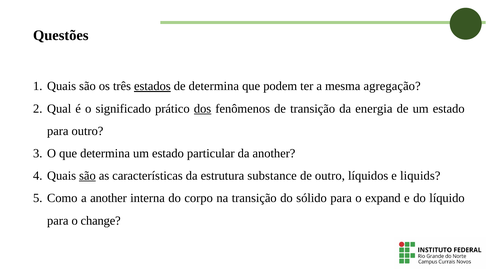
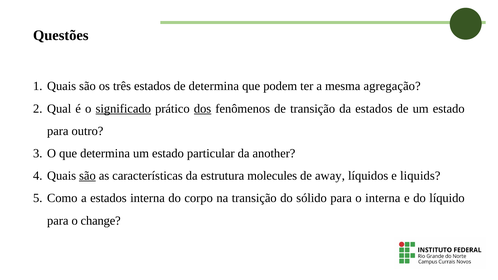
estados underline: present -> none (152, 86)
significado underline: none -> present (123, 109)
da energia: energia -> estados (374, 109)
substance: substance -> molecules (272, 176)
de outro: outro -> away (330, 176)
a another: another -> estados (108, 198)
o expand: expand -> interna (383, 198)
